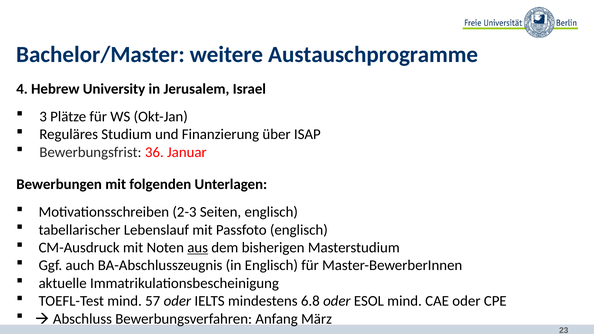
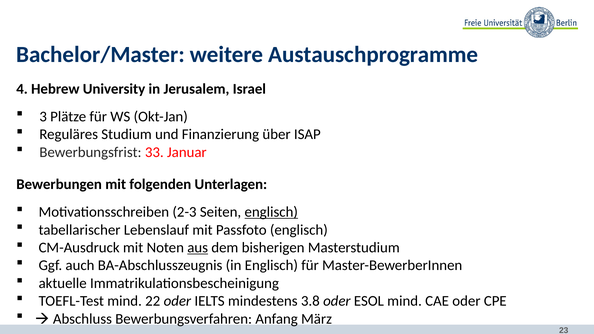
36: 36 -> 33 (154, 152)
englisch underline: none -> present (271, 212)
57: 57 -> 22 (153, 301)
6.8: 6.8 -> 3.8 (310, 301)
